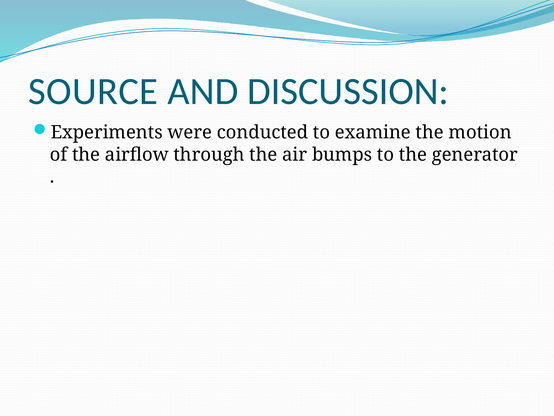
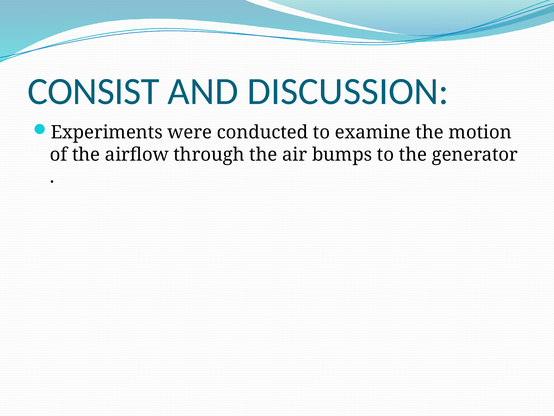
SOURCE: SOURCE -> CONSIST (93, 91)
